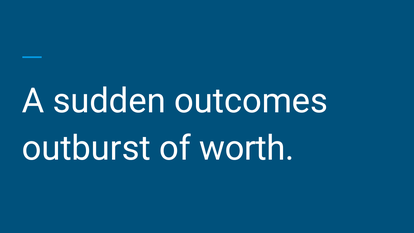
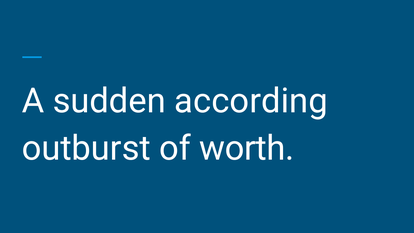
outcomes: outcomes -> according (251, 101)
